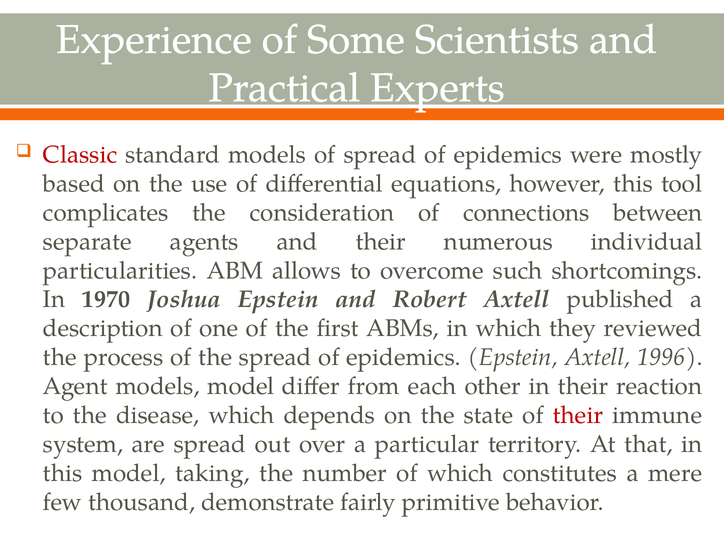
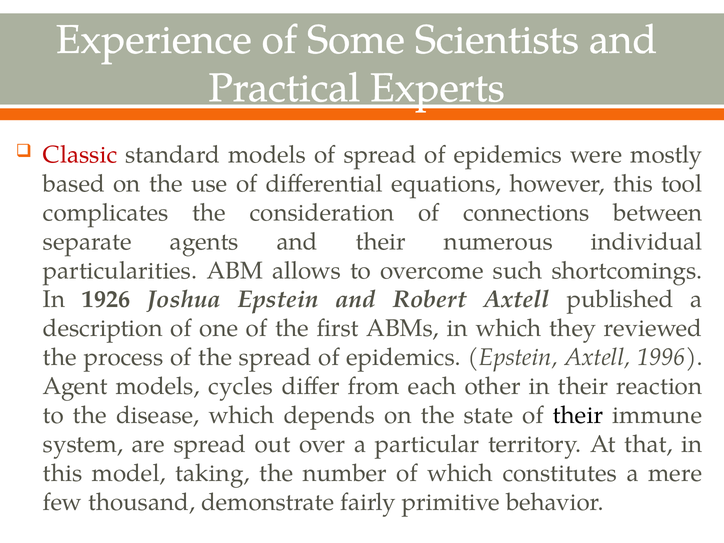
1970: 1970 -> 1926 (106, 300)
models model: model -> cycles (241, 386)
their colour: red -> black (578, 415)
